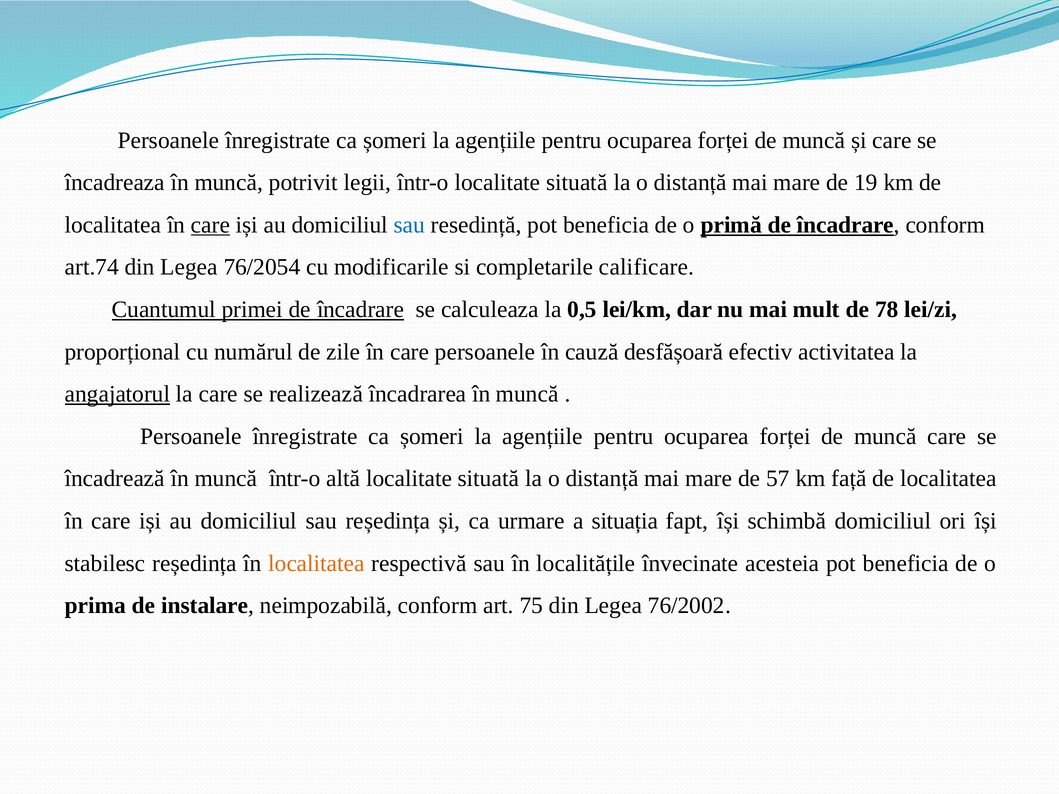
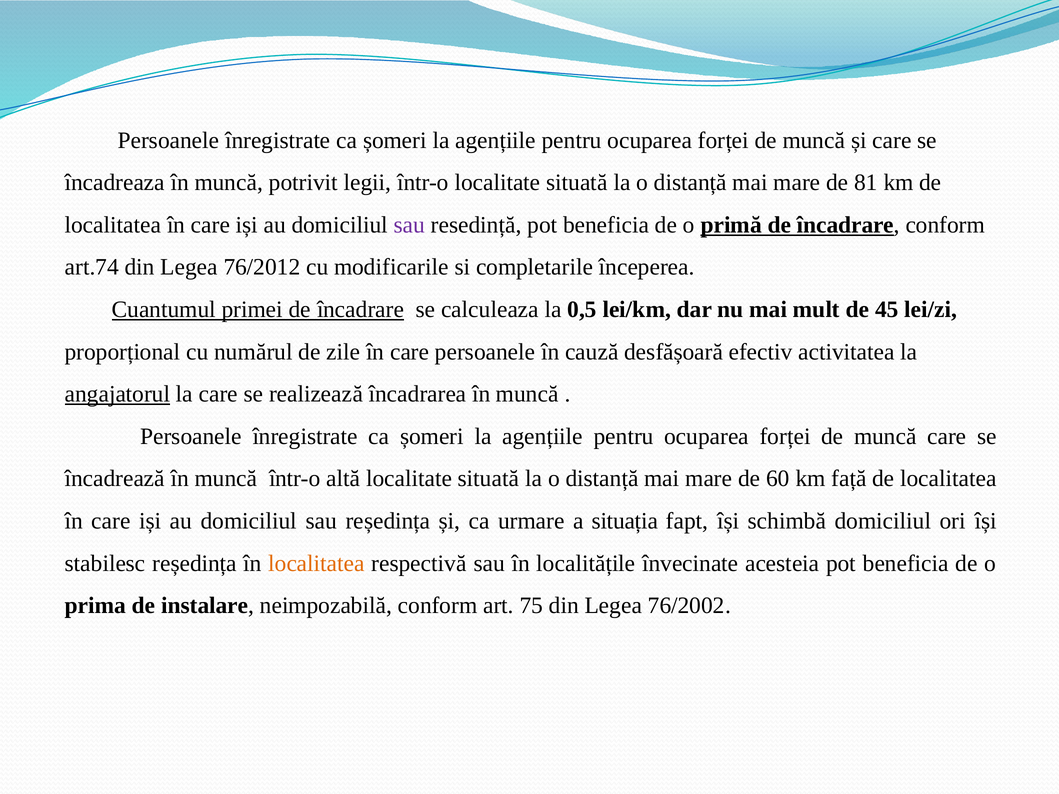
19: 19 -> 81 (866, 183)
care underline: present -> none (210, 225)
sau colour: blue -> purple (409, 225)
76/2054: 76/2054 -> 76/2012 (262, 267)
calificare: calificare -> începerea (647, 267)
78: 78 -> 45 (887, 310)
57: 57 -> 60 (778, 479)
